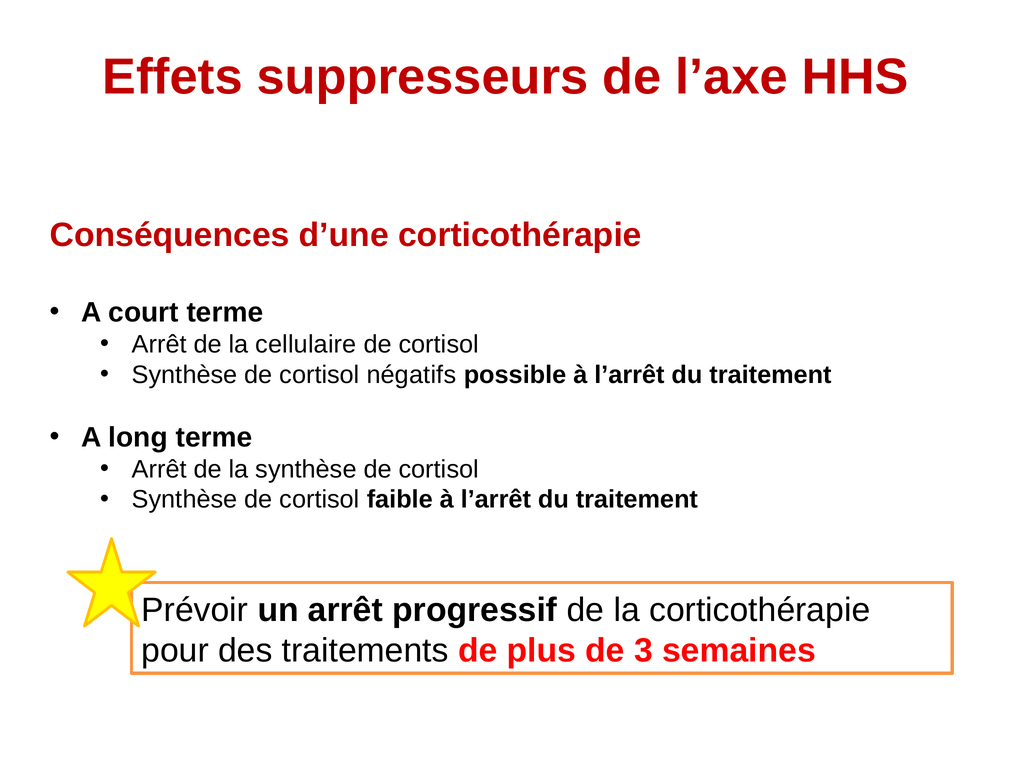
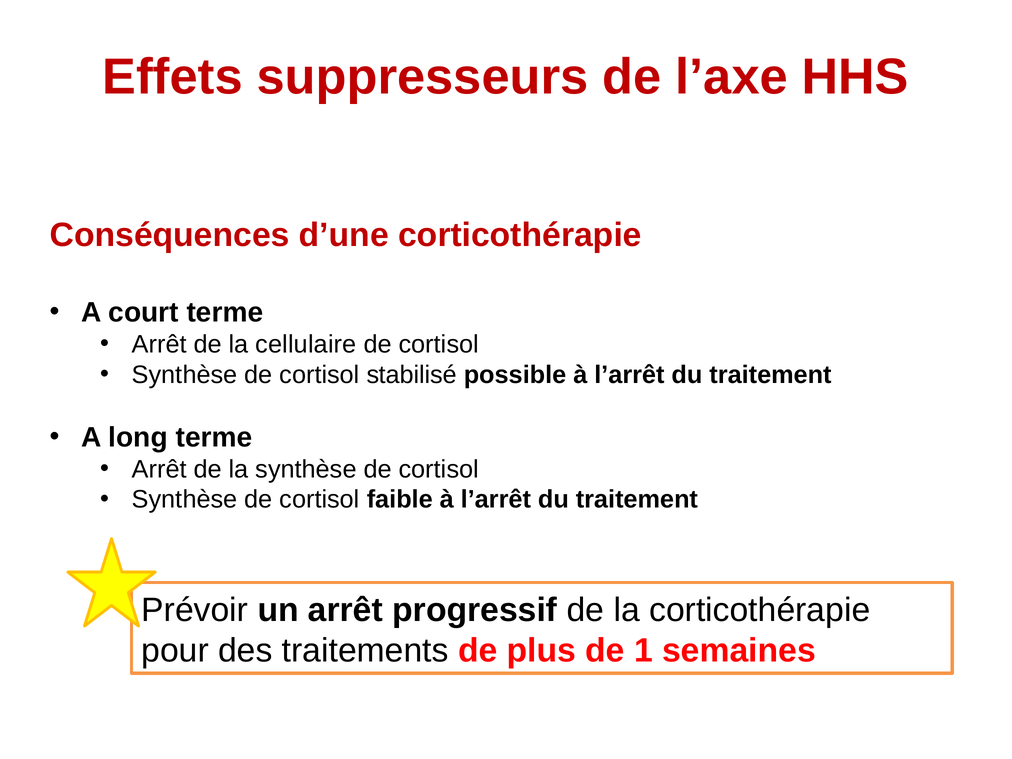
négatifs: négatifs -> stabilisé (412, 375)
3: 3 -> 1 (643, 650)
